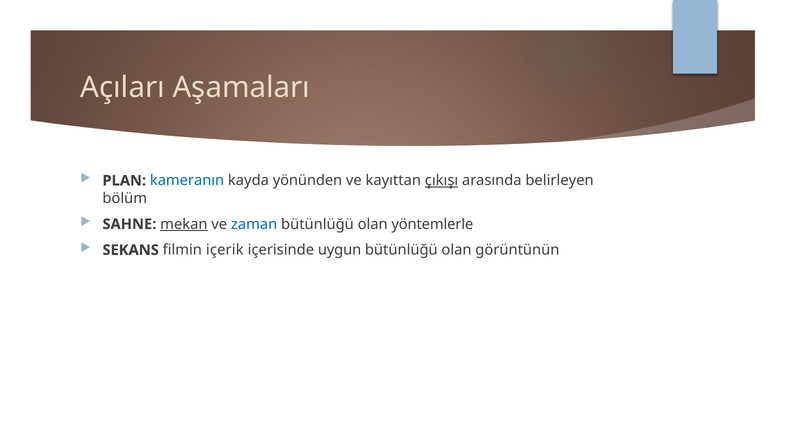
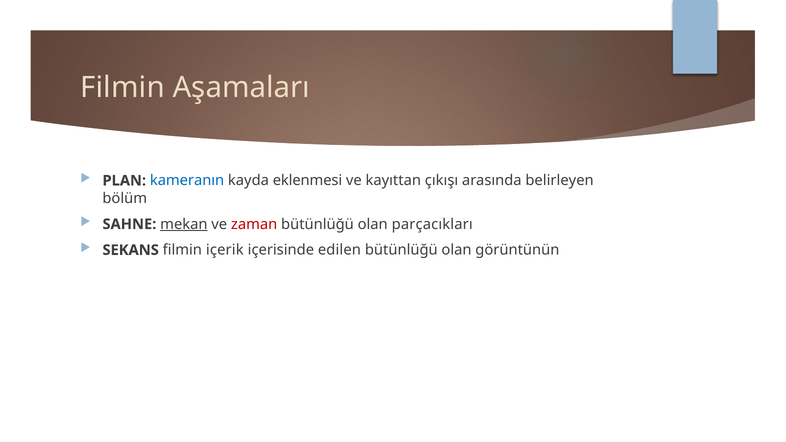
Açıları: Açıları -> Filmin (123, 88)
yönünden: yönünden -> eklenmesi (307, 181)
çıkışı underline: present -> none (442, 181)
zaman colour: blue -> red (254, 224)
yöntemlerle: yöntemlerle -> parçacıkları (432, 224)
uygun: uygun -> edilen (339, 250)
